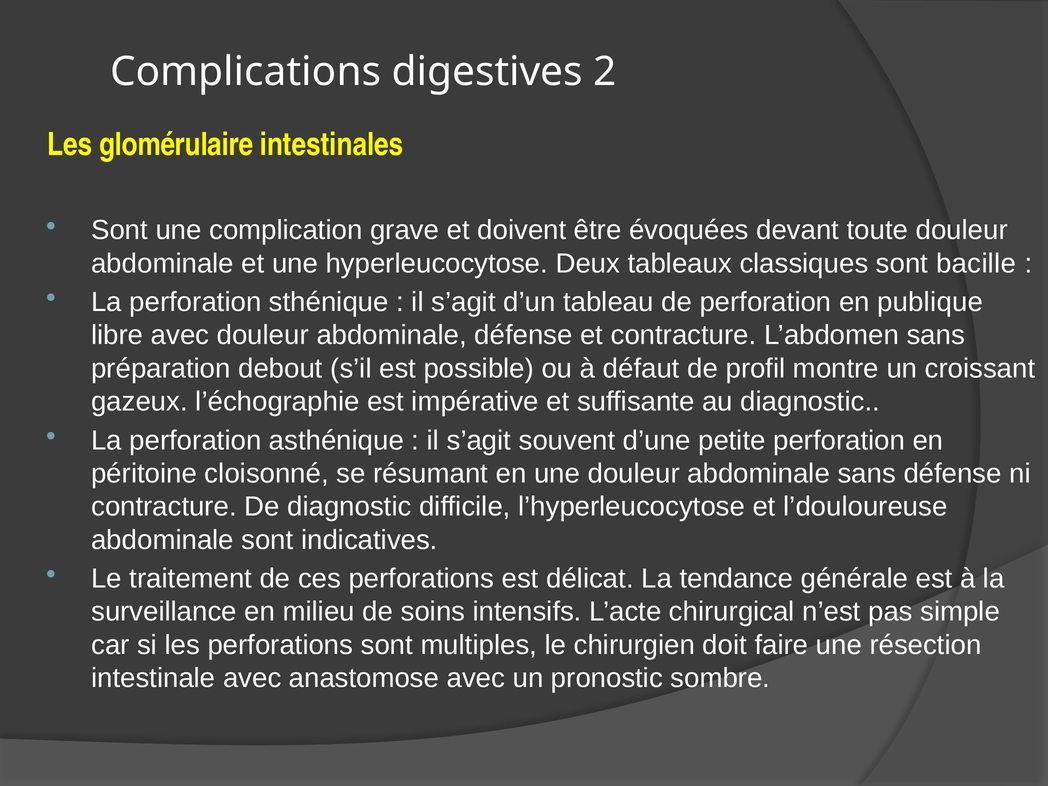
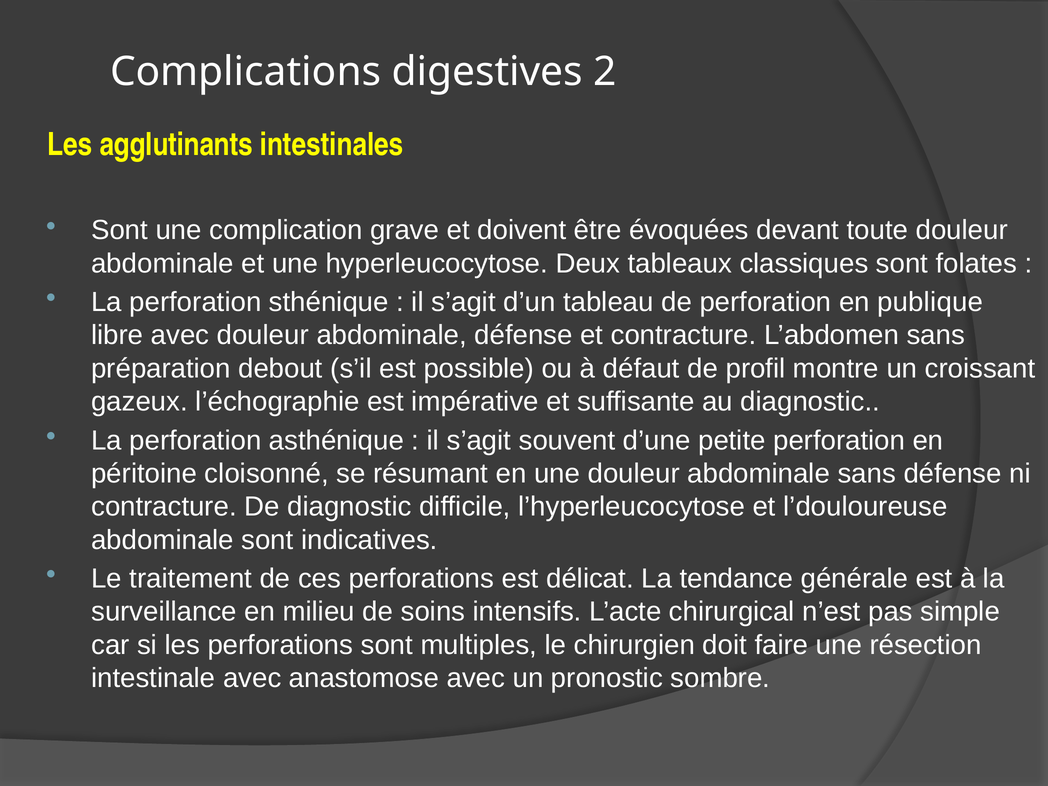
glomérulaire: glomérulaire -> agglutinants (176, 144)
bacille: bacille -> folates (976, 263)
